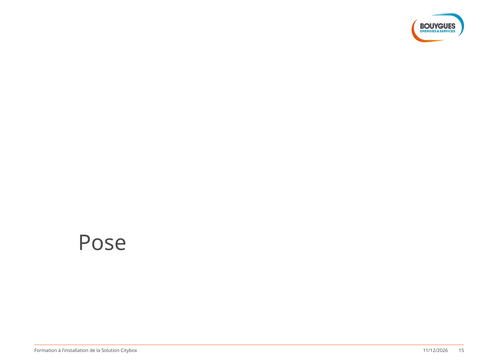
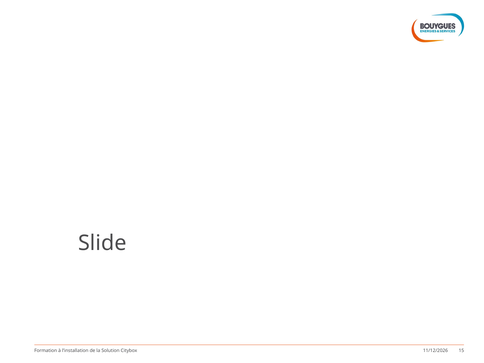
Pose: Pose -> Slide (102, 243)
